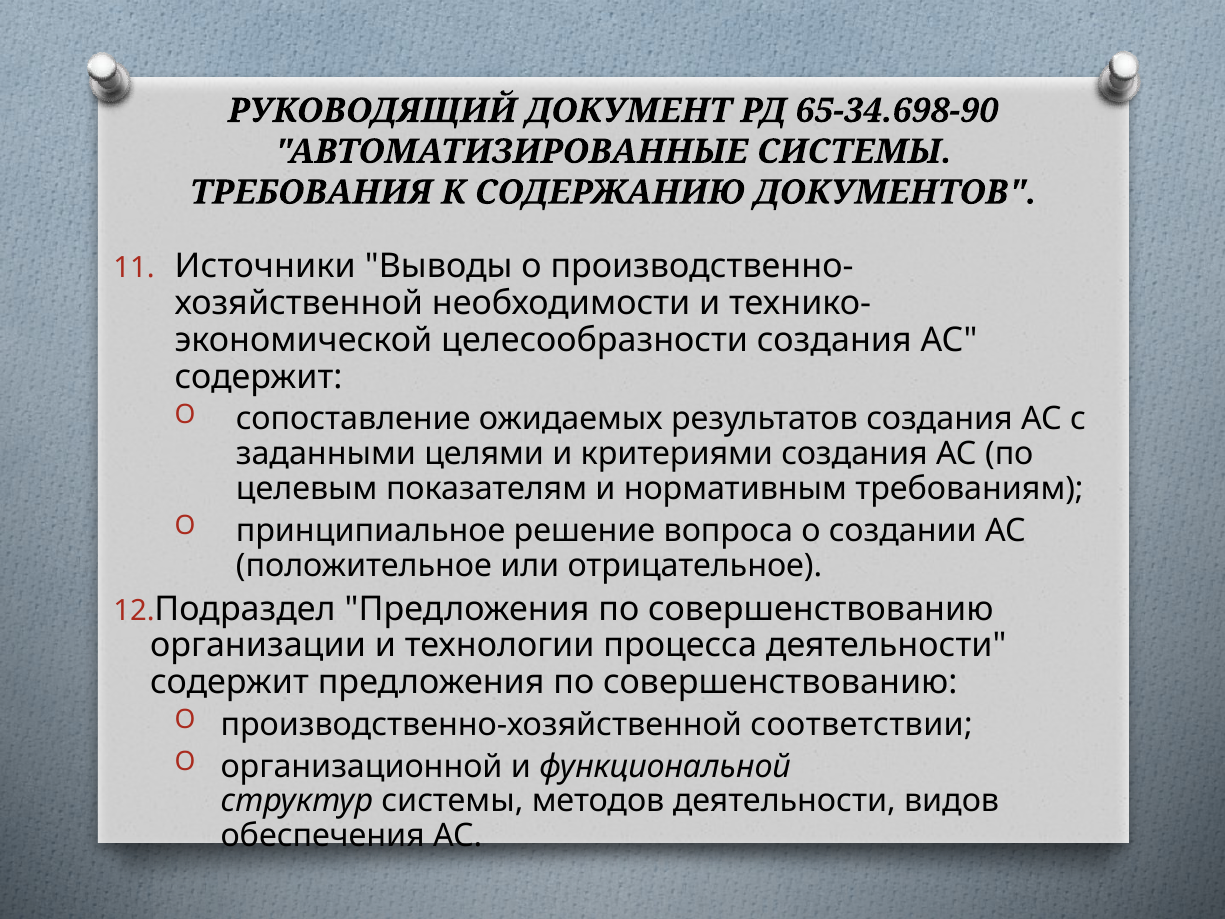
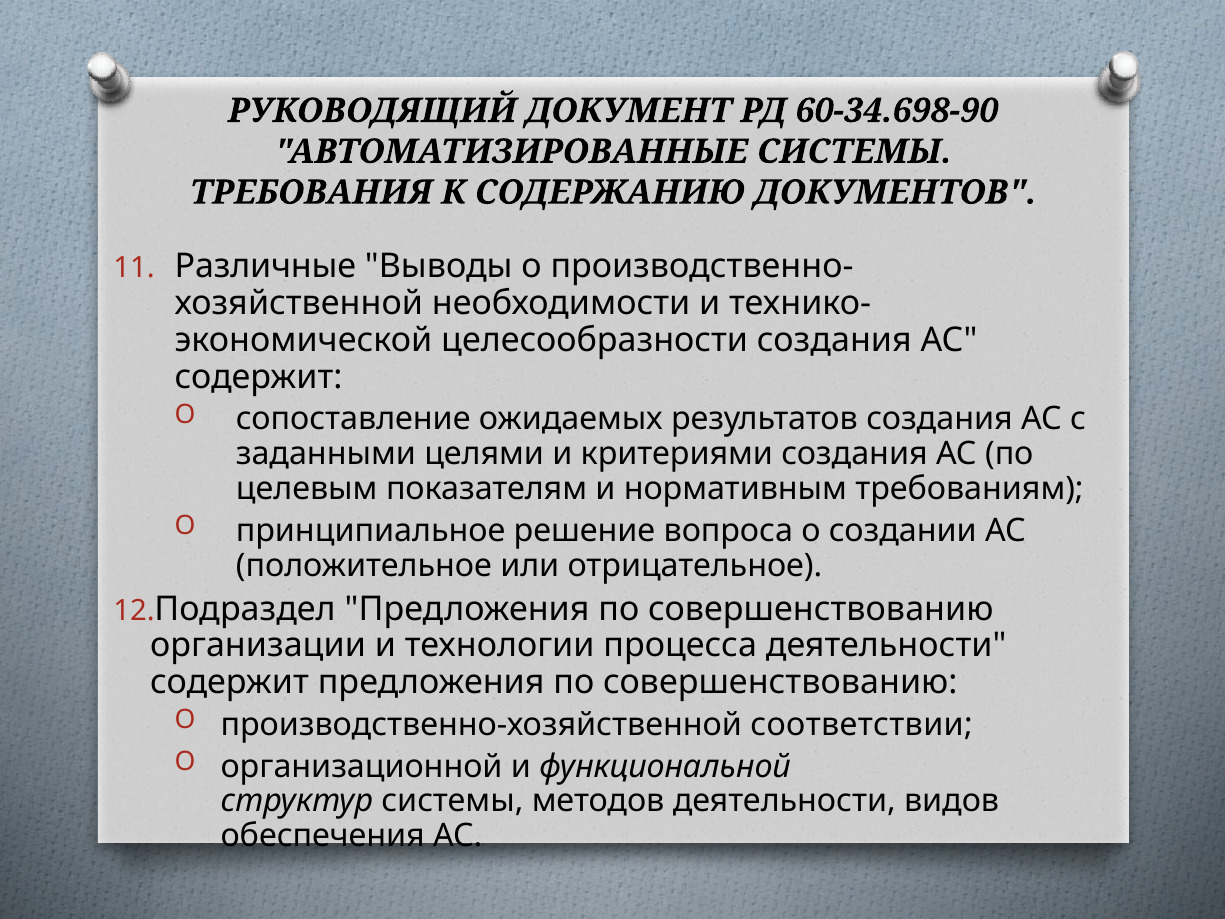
65-34.698-90: 65-34.698-90 -> 60-34.698-90 (897, 111)
Источники: Источники -> Различные (265, 266)
